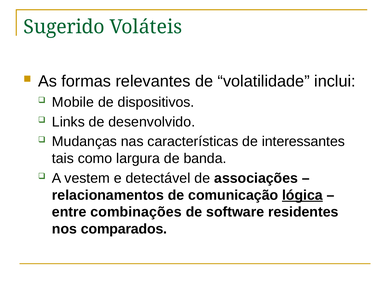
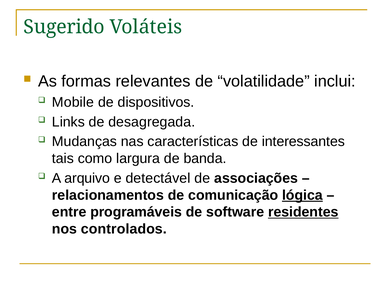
desenvolvido: desenvolvido -> desagregada (152, 122)
vestem: vestem -> arquivo (87, 178)
combinações: combinações -> programáveis (136, 212)
residentes underline: none -> present (303, 212)
comparados: comparados -> controlados (124, 229)
